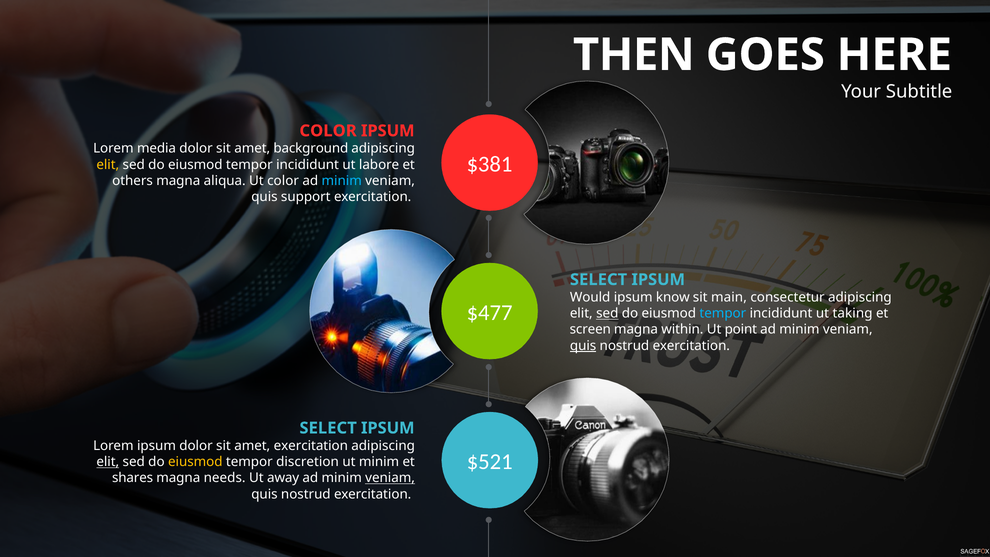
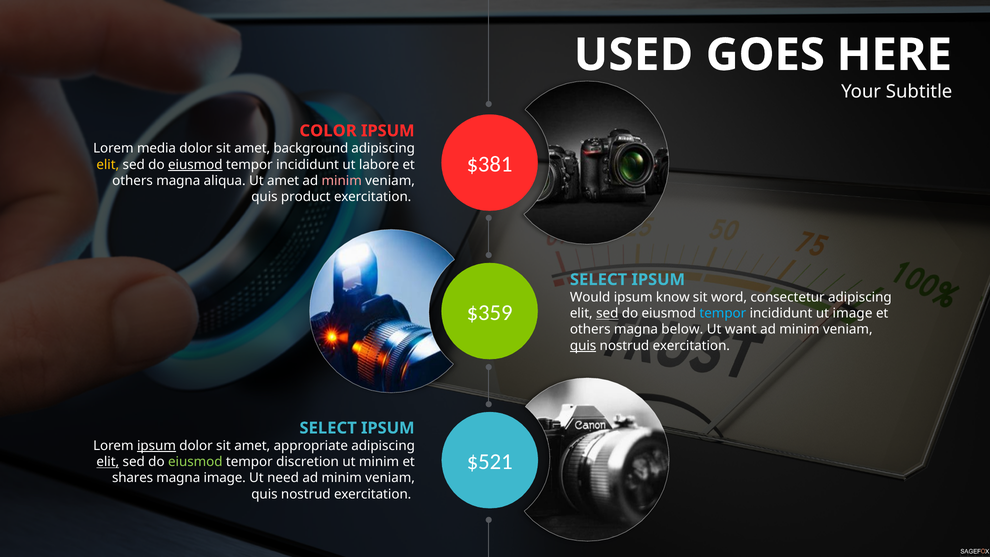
THEN: THEN -> USED (633, 55)
eiusmod underline: none -> present (195, 165)
Ut color: color -> amet (283, 181)
minim colour: light blue -> pink (342, 181)
support: support -> product (306, 197)
main: main -> word (729, 297)
$477: $477 -> $359 (490, 313)
ut taking: taking -> image (852, 313)
screen: screen -> others (590, 329)
within: within -> below (682, 329)
point: point -> want (741, 329)
ipsum underline: none -> present (156, 446)
amet exercitation: exercitation -> appropriate (311, 446)
eiusmod colour: yellow -> light green (195, 462)
magna needs: needs -> image (225, 478)
away: away -> need (283, 478)
veniam underline: present -> none (390, 478)
